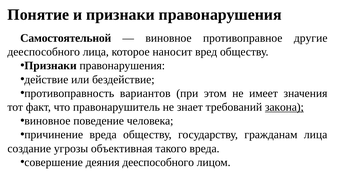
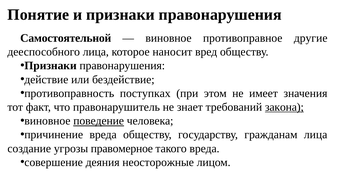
вариантов: вариантов -> поступках (145, 93)
поведение underline: none -> present (99, 121)
объективная: объективная -> правомерное (122, 149)
деяния дееспособного: дееспособного -> неосторожные (158, 162)
